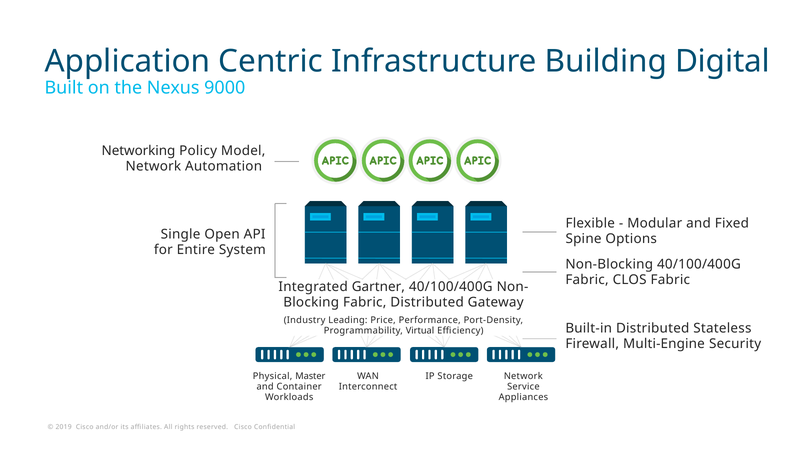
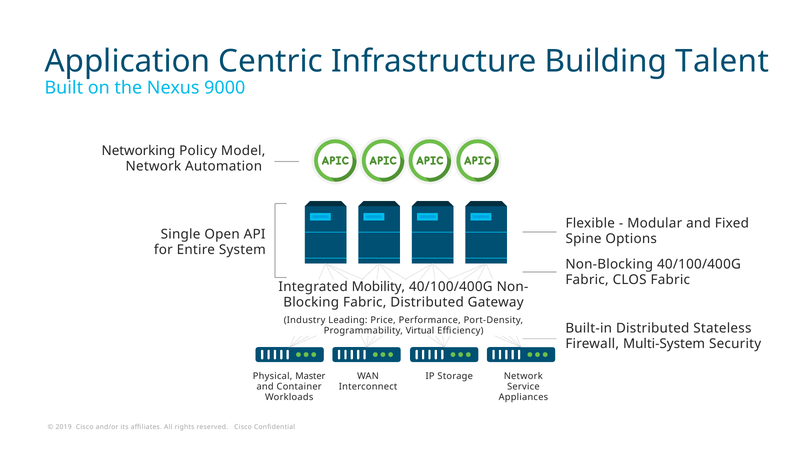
Digital: Digital -> Talent (722, 61)
Gartner: Gartner -> Mobility (378, 287)
Multi-Engine: Multi-Engine -> Multi-System (664, 344)
